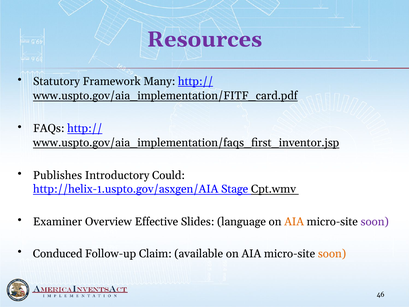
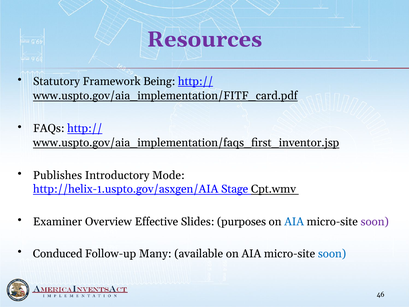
Many: Many -> Being (159, 81)
Could: Could -> Mode (168, 175)
language: language -> purposes (242, 222)
AIA colour: orange -> blue (294, 222)
Claim: Claim -> Many (155, 253)
soon colour: orange -> blue (332, 253)
